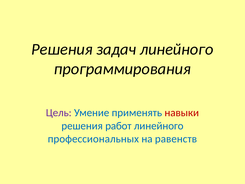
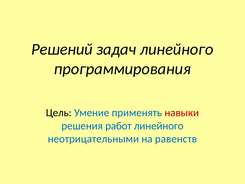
Решения: Решения -> Решений (62, 49)
Цель colour: purple -> black (59, 113)
профессиональных: профессиональных -> неотрицательными (93, 139)
